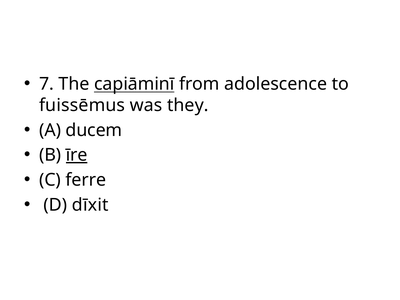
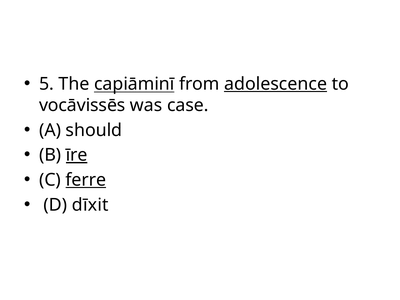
7: 7 -> 5 (46, 84)
adolescence underline: none -> present (276, 84)
fuissēmus: fuissēmus -> vocāvissēs (82, 105)
they: they -> case (188, 105)
ducem: ducem -> should (94, 130)
ferre underline: none -> present (86, 180)
